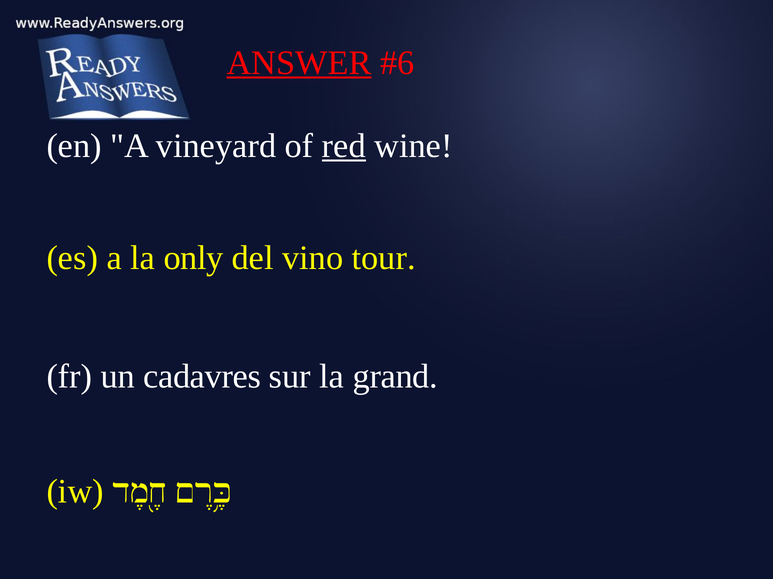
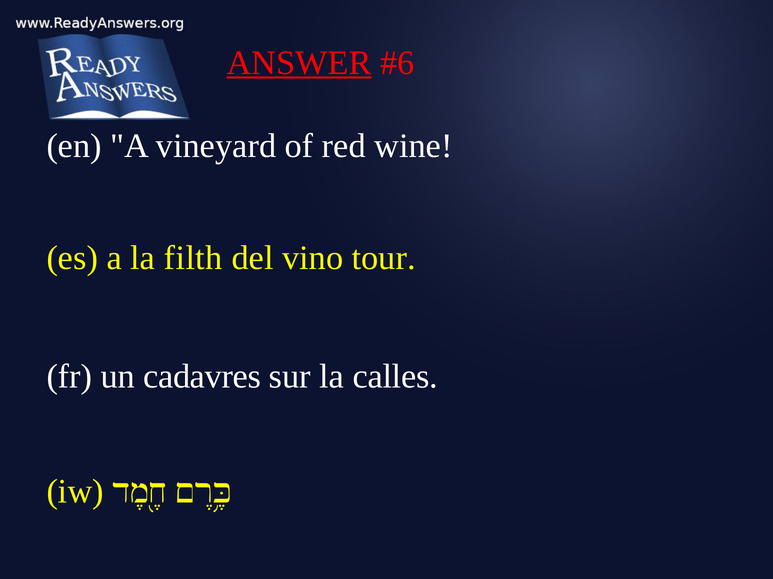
red underline: present -> none (344, 146)
only: only -> filth (193, 258)
grand: grand -> calles (395, 377)
